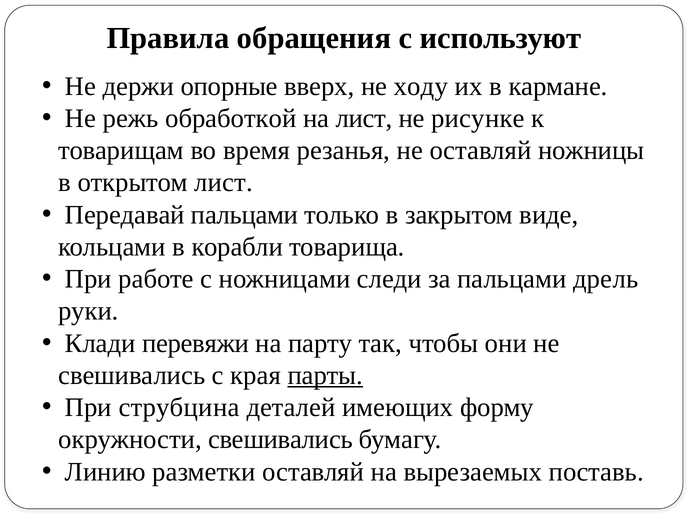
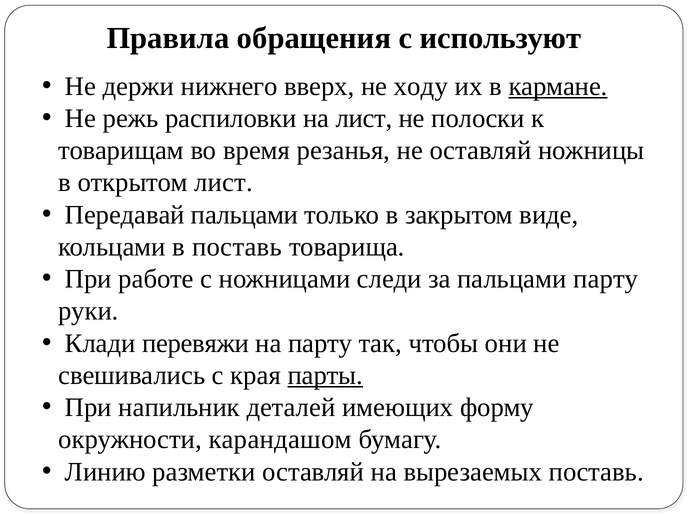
опорные: опорные -> нижнего (229, 86)
кармане underline: none -> present (558, 86)
обработкой: обработкой -> распиловки (231, 118)
рисунке: рисунке -> полоски (478, 118)
в корабли: корабли -> поставь (237, 247)
пальцами дрель: дрель -> парту (606, 279)
струбцина: струбцина -> напильник (179, 408)
окружности свешивались: свешивались -> карандашом (280, 440)
